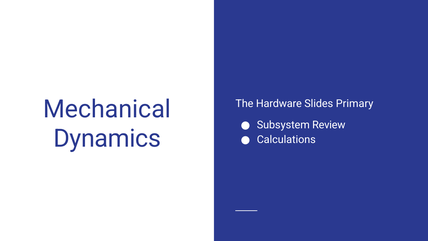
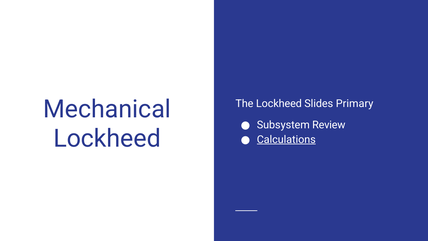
The Hardware: Hardware -> Lockheed (279, 103)
Dynamics: Dynamics -> Lockheed (107, 138)
Calculations underline: none -> present (286, 139)
